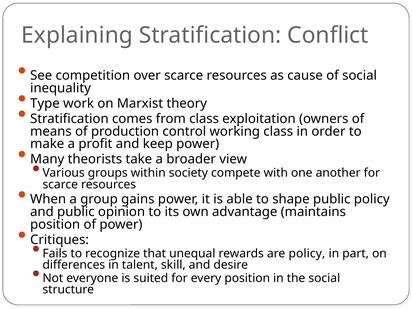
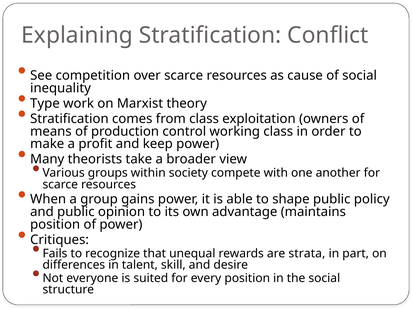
are policy: policy -> strata (307, 253)
